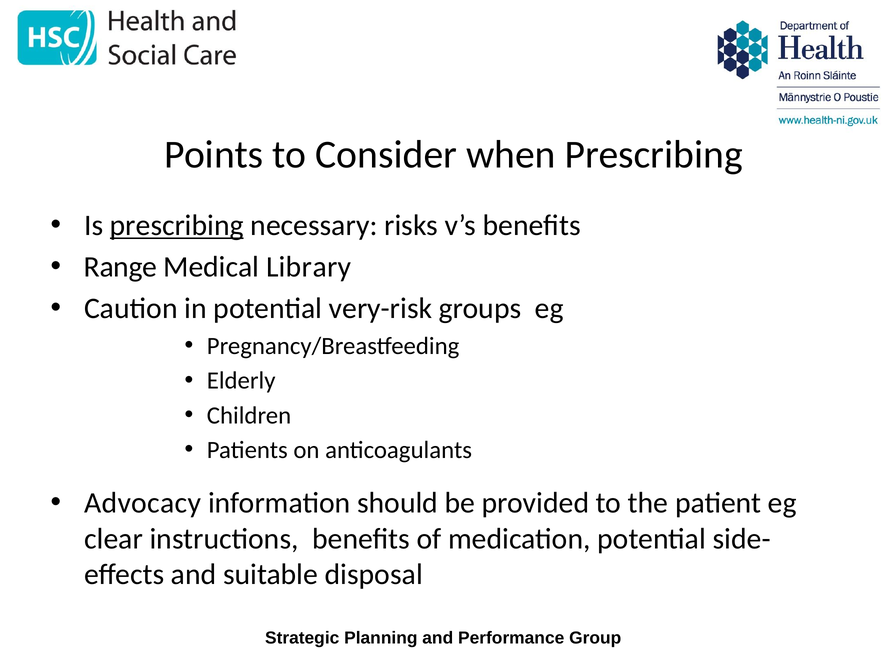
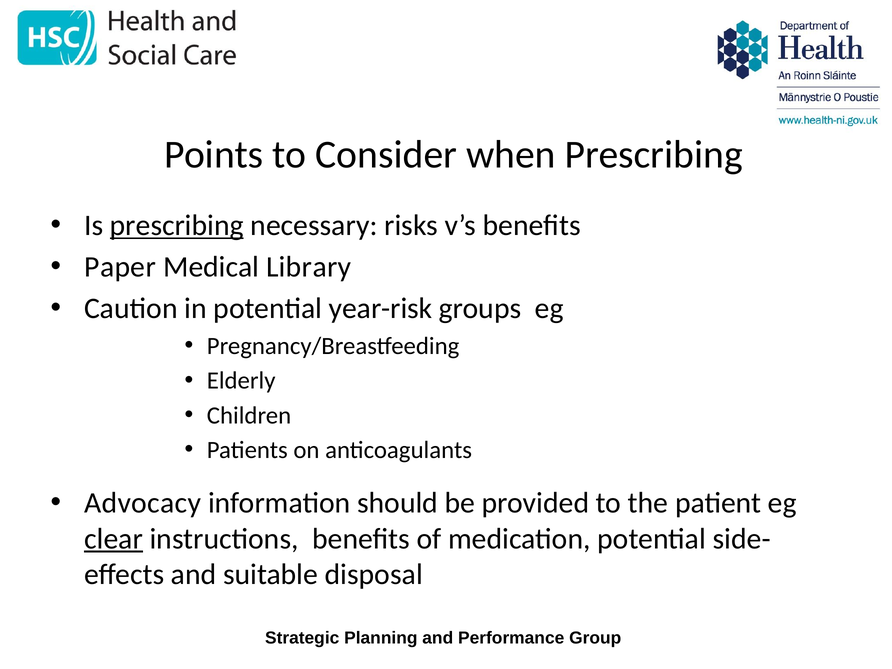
Range: Range -> Paper (120, 267)
very-risk: very-risk -> year-risk (381, 309)
clear underline: none -> present (114, 539)
